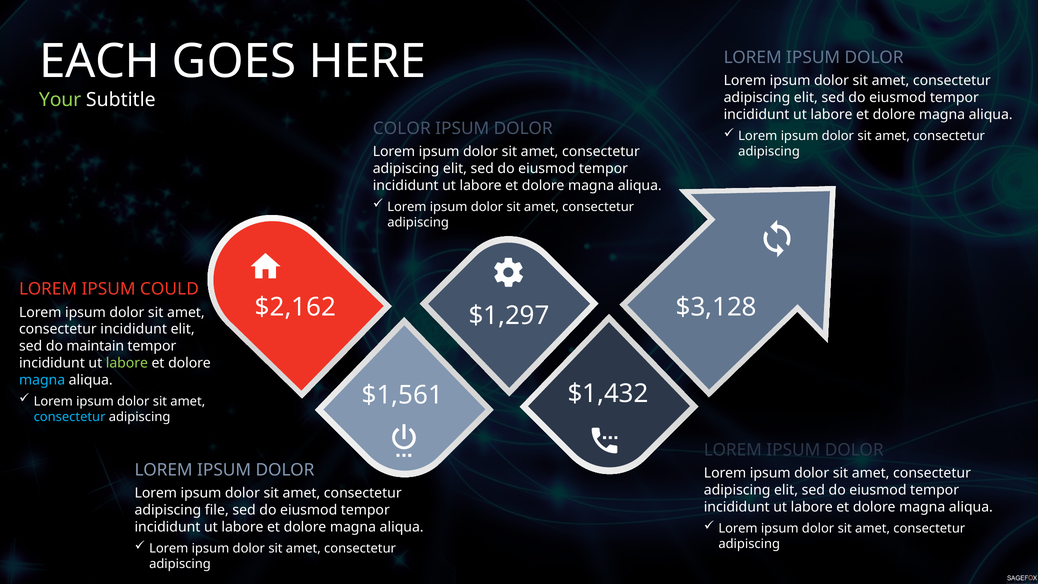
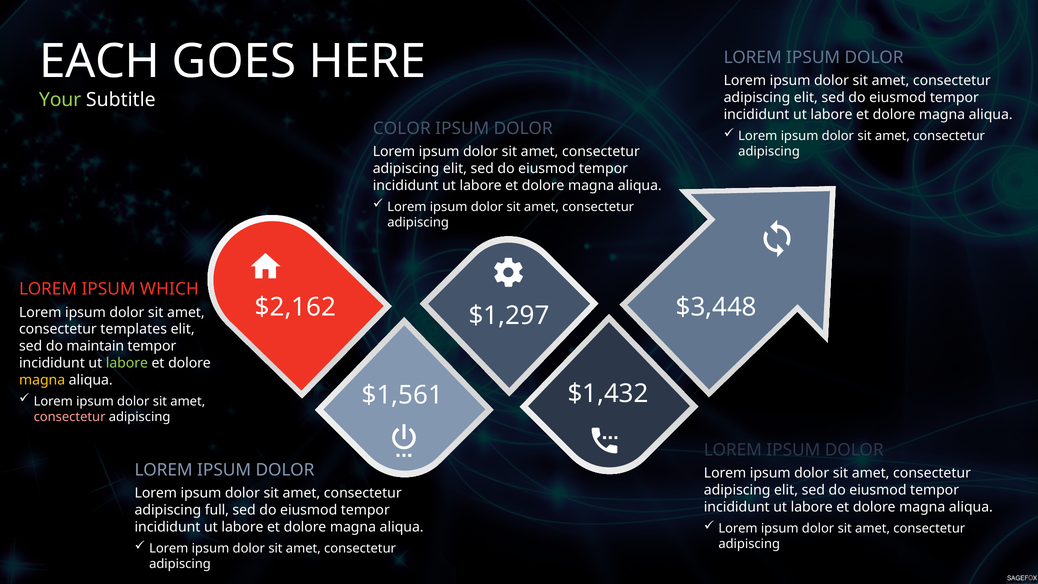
COULD: COULD -> WHICH (169, 289)
$3,128: $3,128 -> $3,448 (716, 307)
consectetur incididunt: incididunt -> templates (134, 329)
magna colour: light blue -> yellow (42, 380)
consectetur colour: light blue -> pink (70, 417)
file: file -> full (217, 510)
